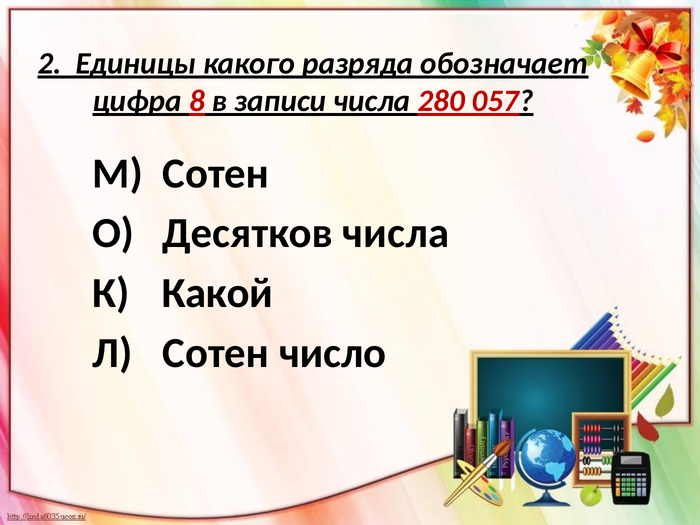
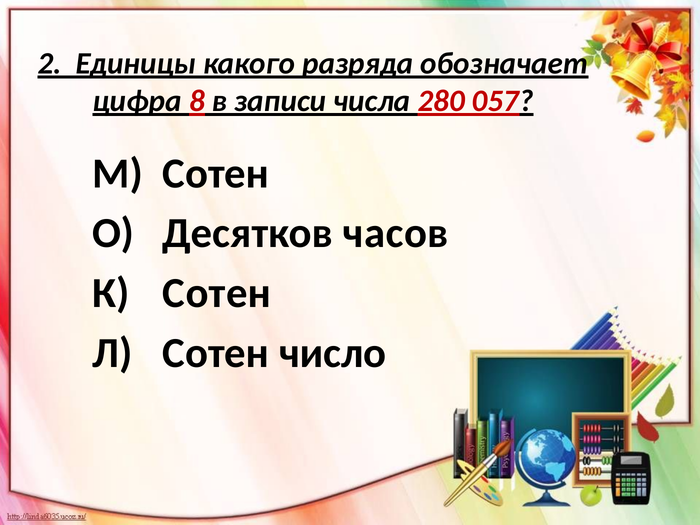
Десятков числа: числа -> часов (396, 233)
К Какой: Какой -> Сотен (217, 293)
